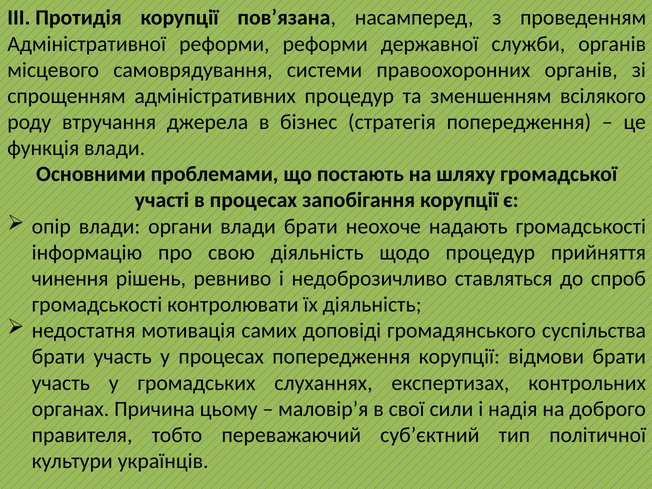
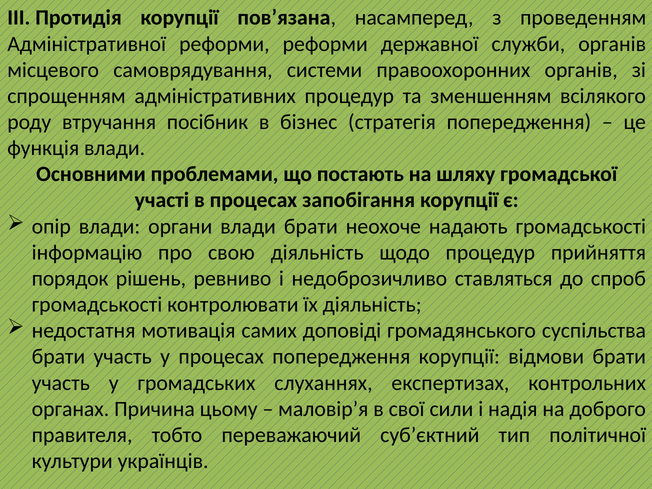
джерела: джерела -> посібник (208, 122)
чинення: чинення -> порядок (70, 279)
